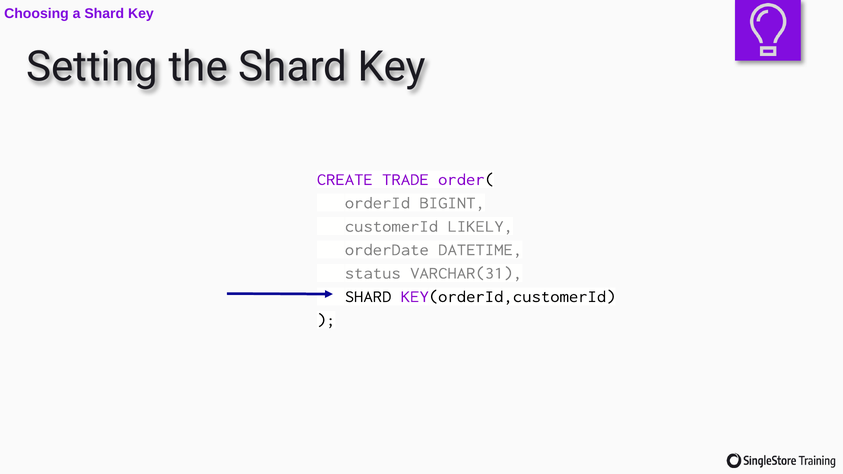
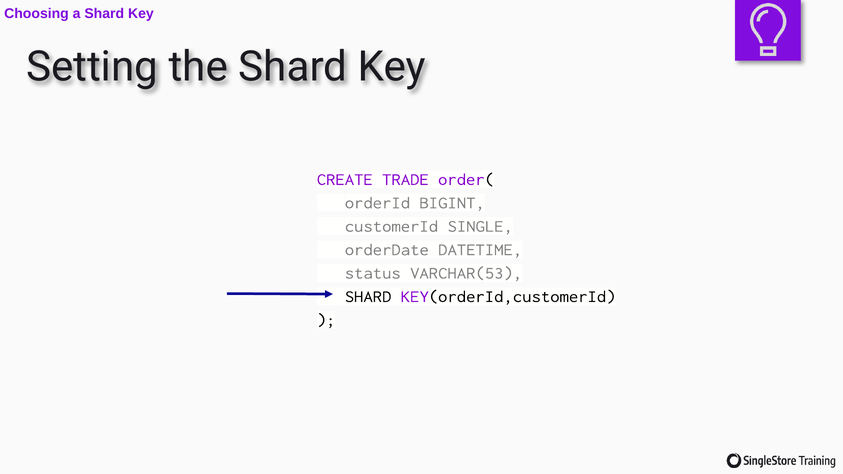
LIKELY: LIKELY -> SINGLE (480, 226)
VARCHAR(31: VARCHAR(31 -> VARCHAR(53 (466, 273)
